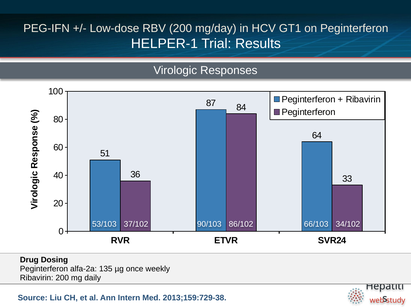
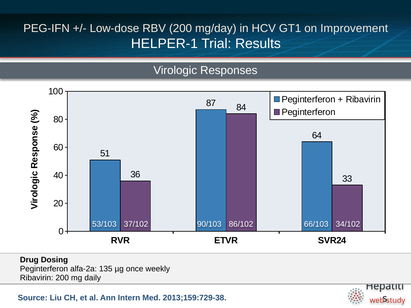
on Peginterferon: Peginterferon -> Improvement (354, 29)
